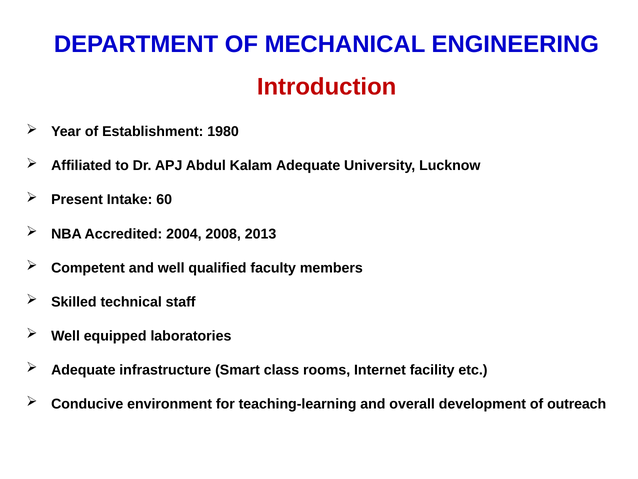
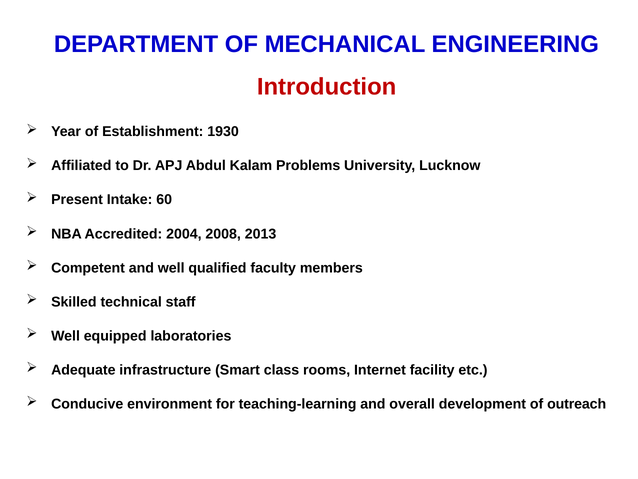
1980: 1980 -> 1930 (223, 132)
Kalam Adequate: Adequate -> Problems (308, 166)
